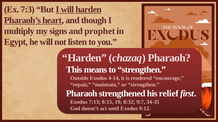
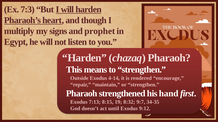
relief: relief -> hand (169, 94)
